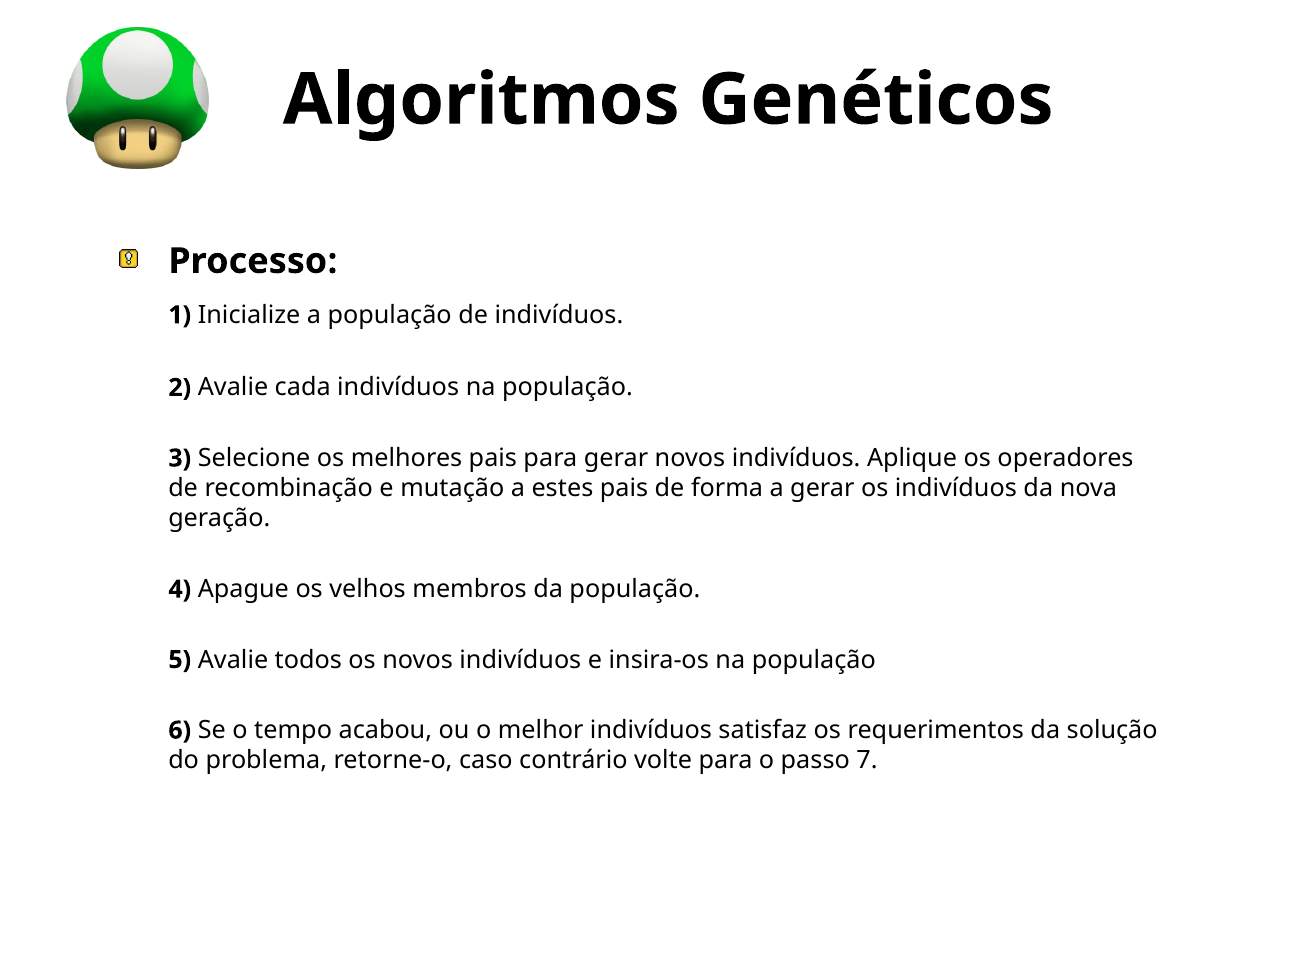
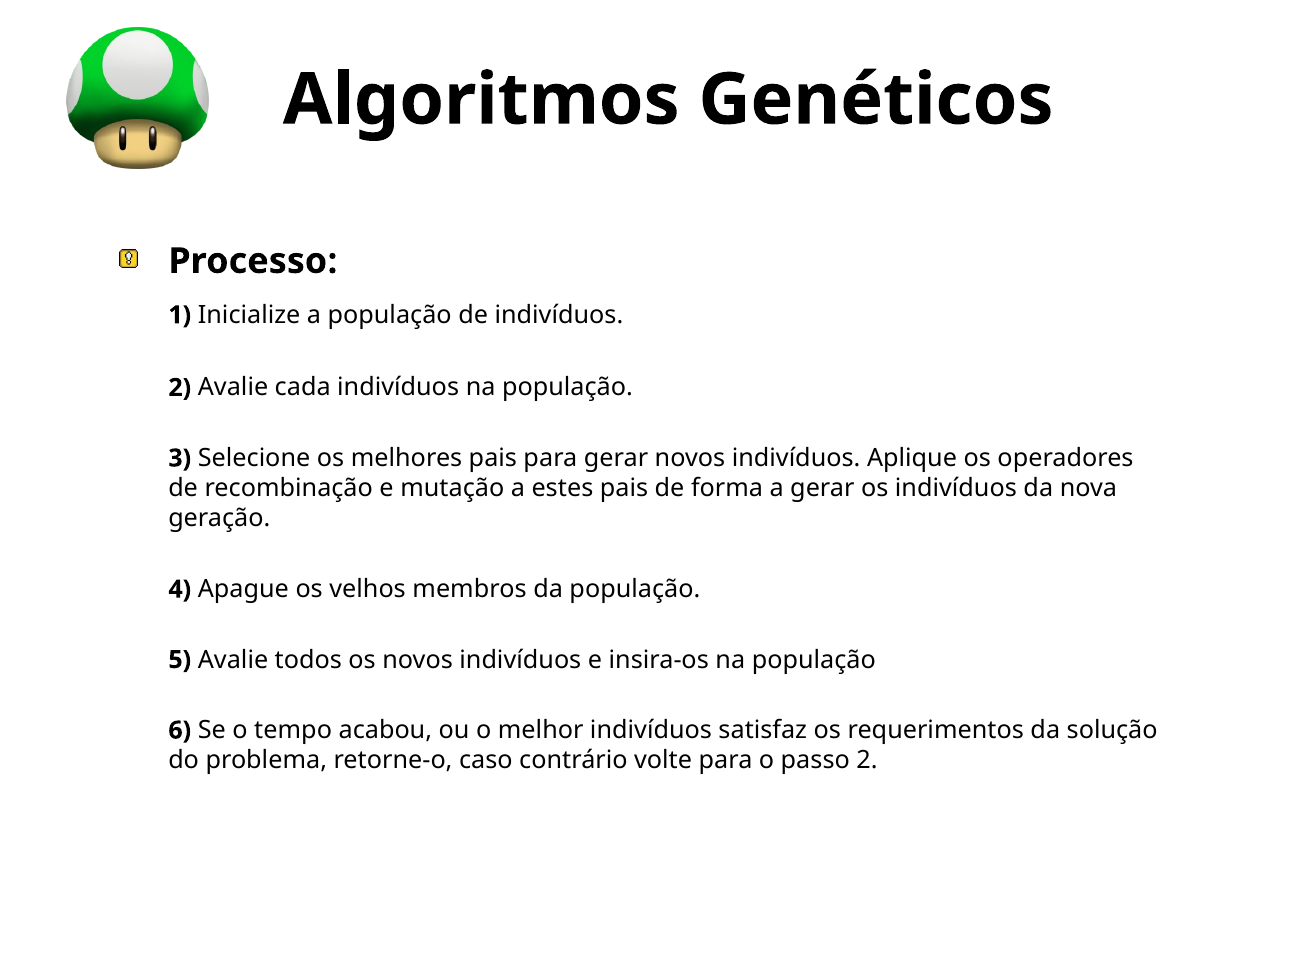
passo 7: 7 -> 2 (867, 761)
